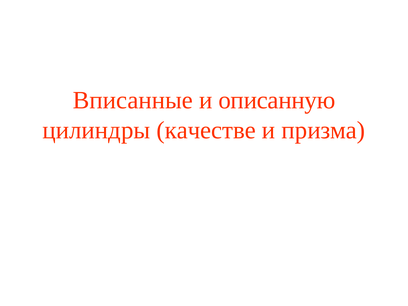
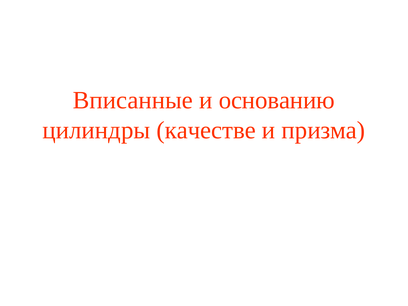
описанную: описанную -> основанию (277, 100)
